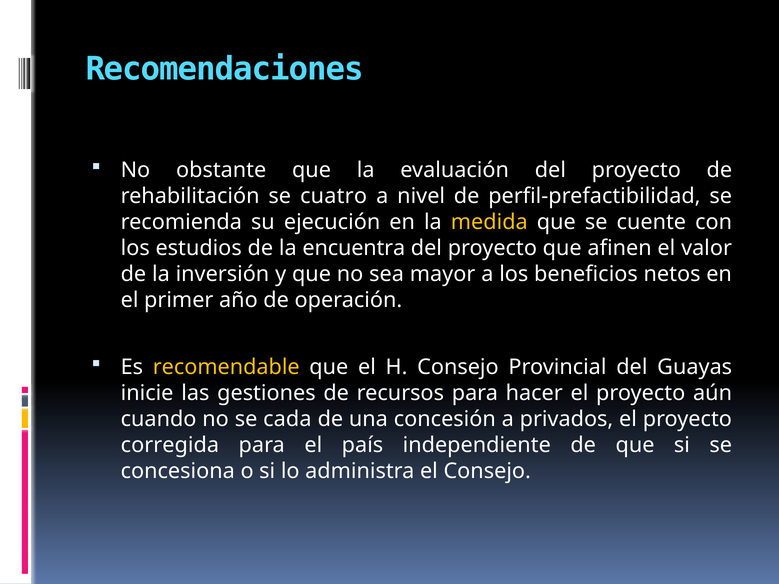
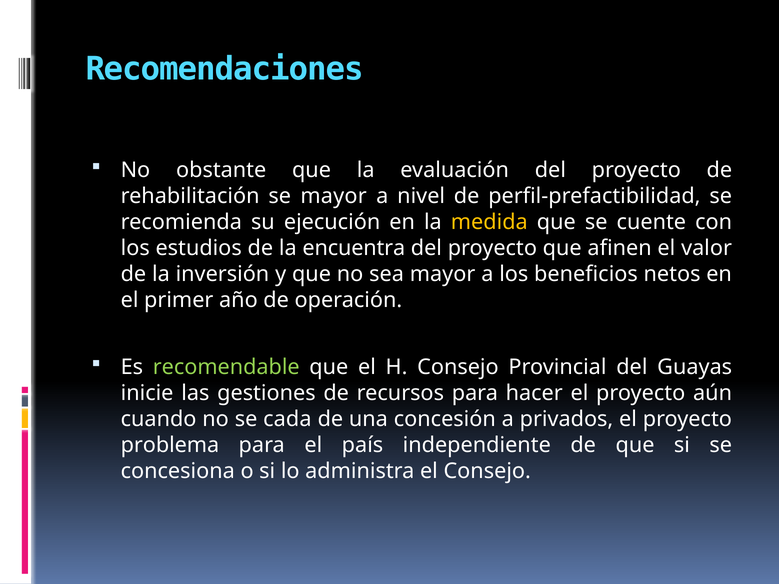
se cuatro: cuatro -> mayor (334, 196)
recomendable colour: yellow -> light green (226, 367)
corregida: corregida -> problema (170, 445)
